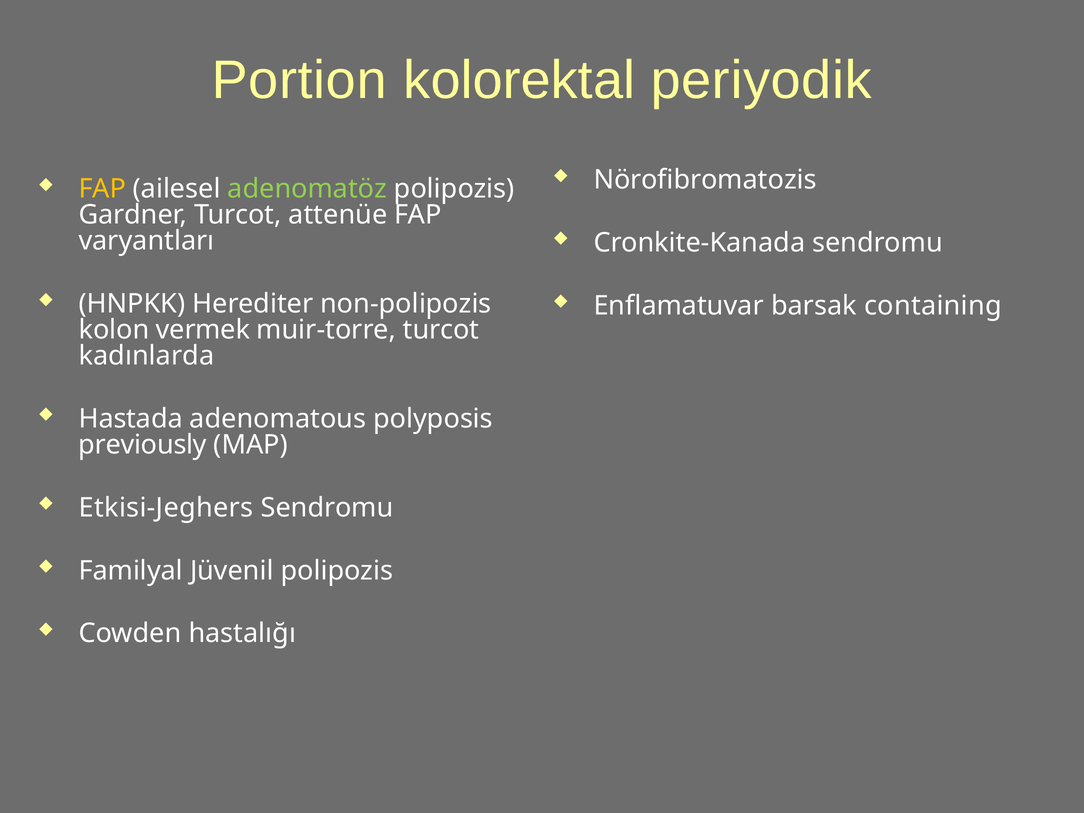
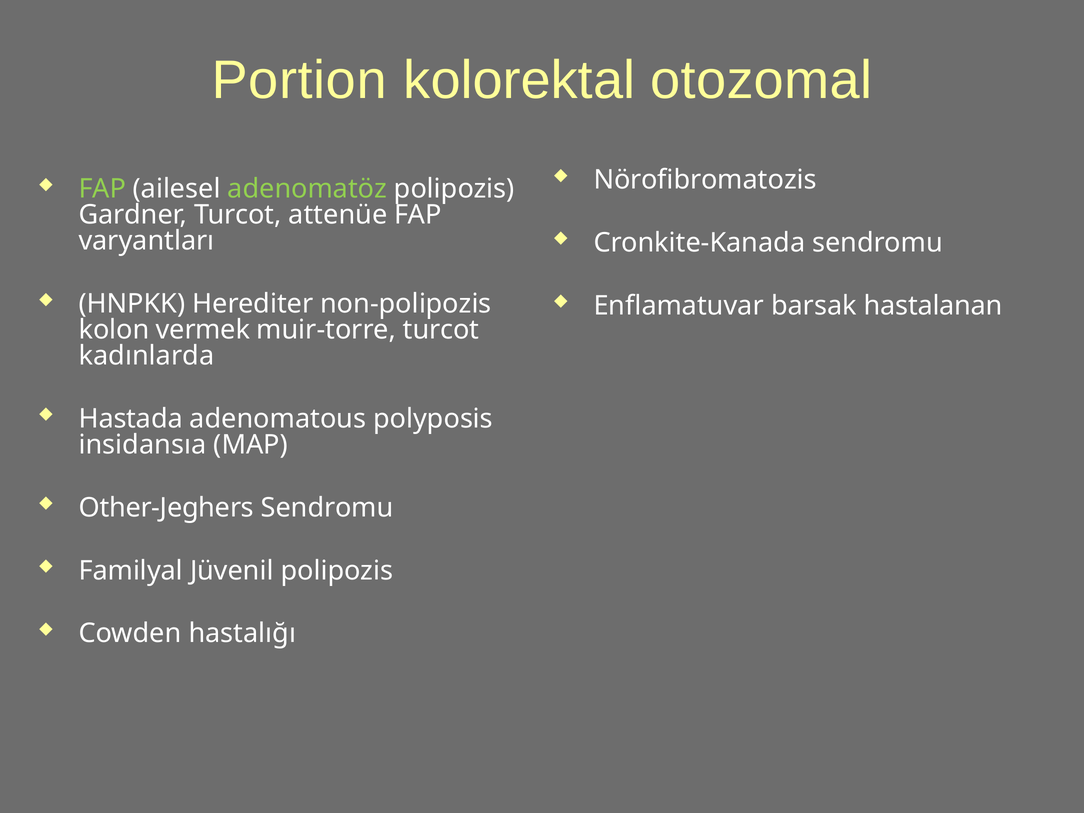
periyodik: periyodik -> otozomal (761, 81)
FAP colour: yellow -> light green (102, 189)
containing: containing -> hastalanan (933, 306)
previously: previously -> insidansıa (142, 445)
Etkisi-Jeghers: Etkisi-Jeghers -> Other-Jeghers (166, 508)
